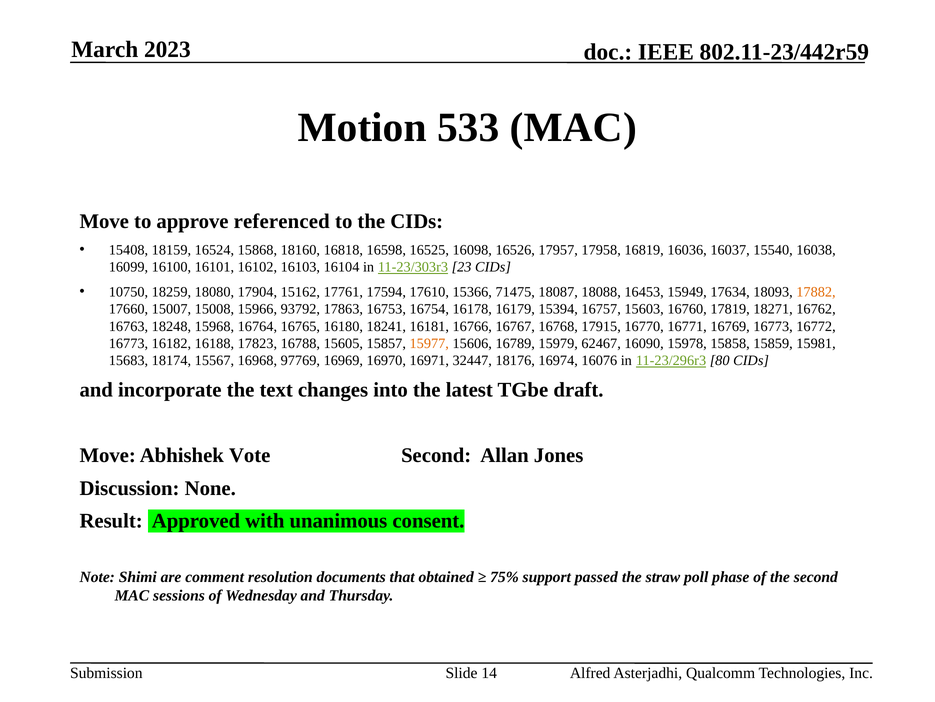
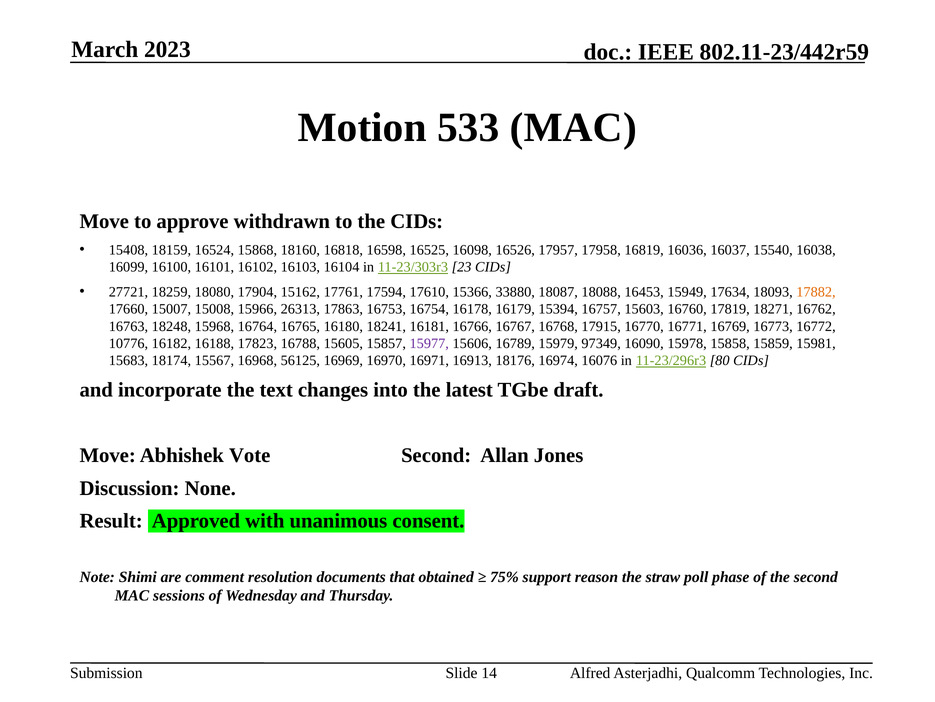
referenced: referenced -> withdrawn (282, 221)
10750: 10750 -> 27721 (128, 292)
71475: 71475 -> 33880 (515, 292)
93792: 93792 -> 26313 (300, 309)
16773: 16773 -> 10776 (128, 343)
15977 colour: orange -> purple (429, 343)
62467: 62467 -> 97349 (601, 343)
97769: 97769 -> 56125 (300, 360)
32447: 32447 -> 16913 (472, 360)
passed: passed -> reason (596, 576)
